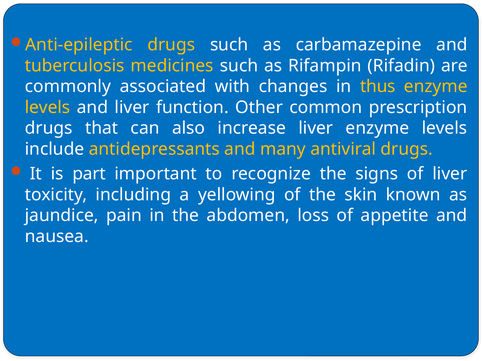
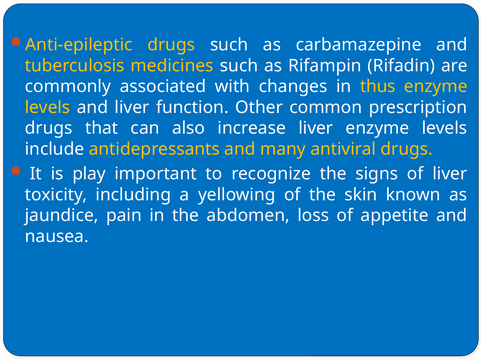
part: part -> play (89, 174)
